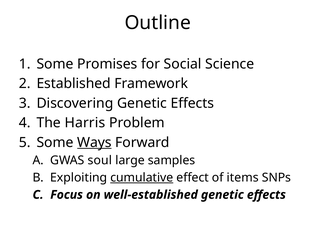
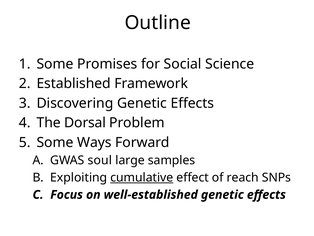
Harris: Harris -> Dorsal (85, 123)
Ways underline: present -> none (94, 142)
items: items -> reach (243, 177)
